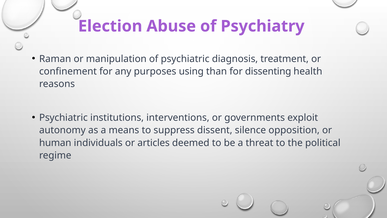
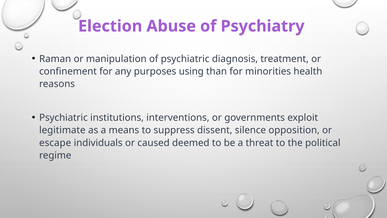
dissenting: dissenting -> minorities (268, 71)
autonomy: autonomy -> legitimate (62, 130)
human: human -> escape (55, 143)
articles: articles -> caused (154, 143)
